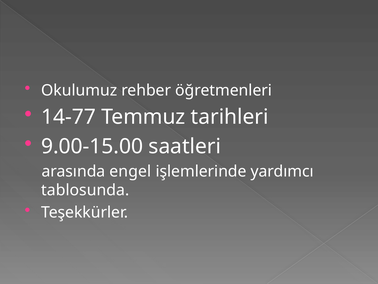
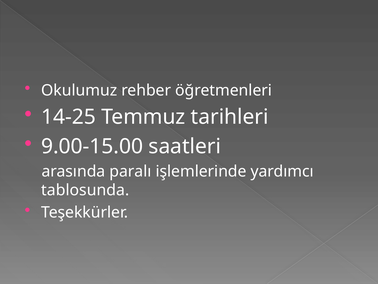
14-77: 14-77 -> 14-25 (69, 117)
engel: engel -> paralı (130, 171)
